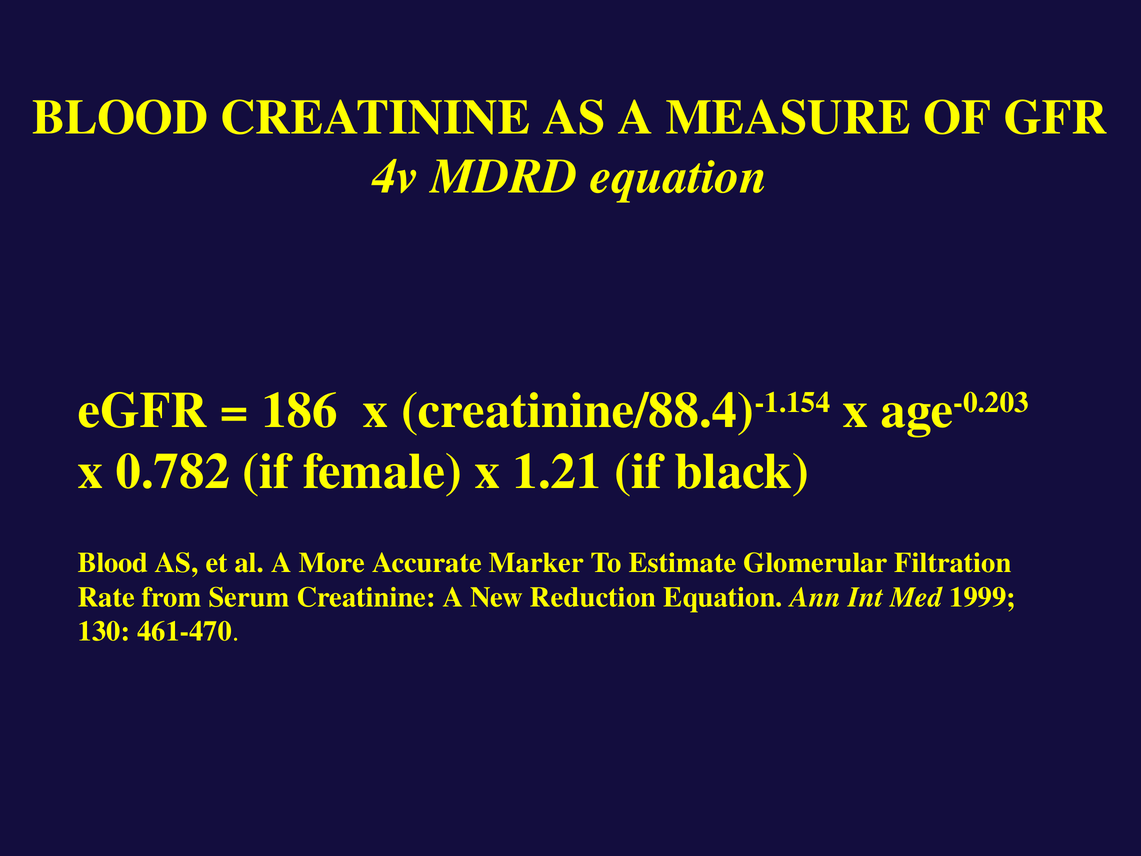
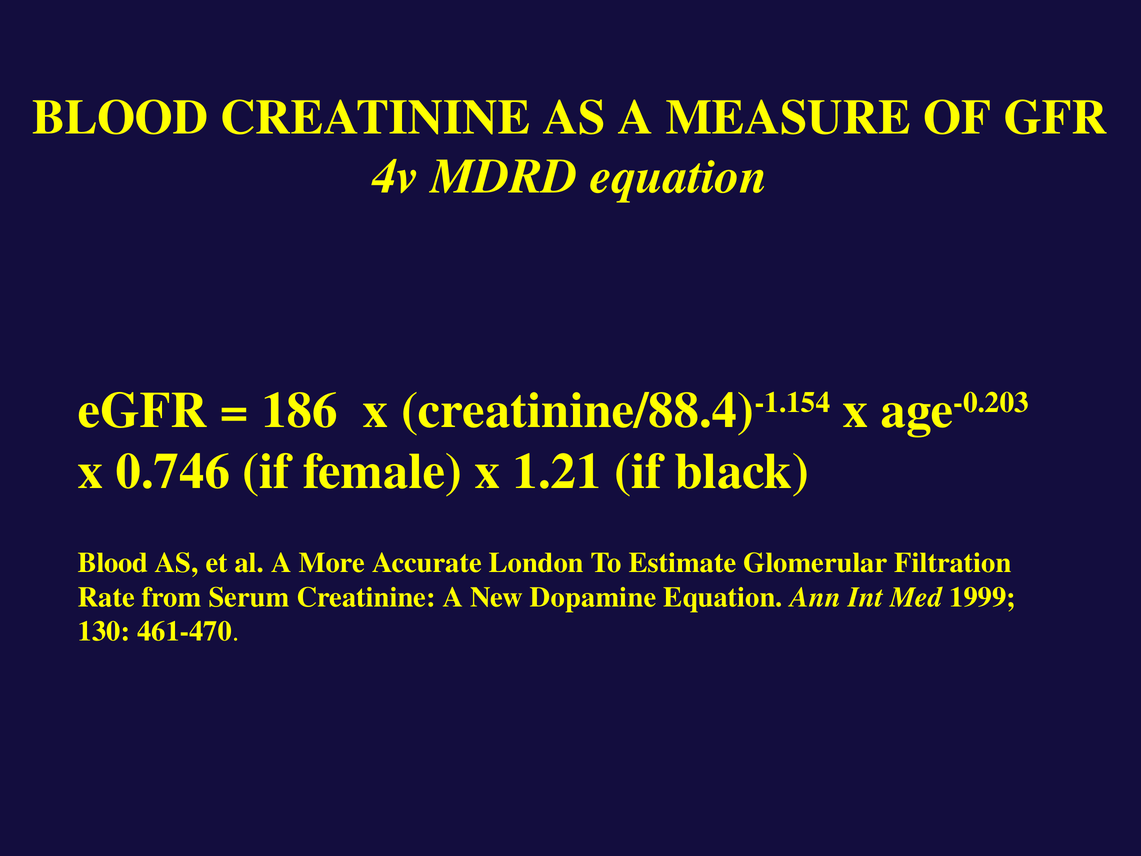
0.782: 0.782 -> 0.746 (173, 471)
Marker: Marker -> London (536, 563)
Reduction: Reduction -> Dopamine (593, 597)
